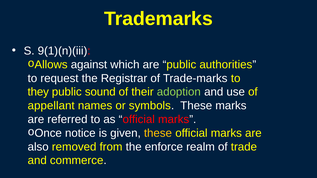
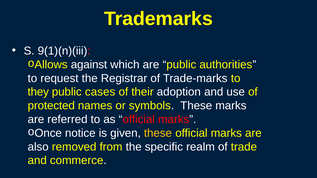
sound: sound -> cases (100, 92)
adoption colour: light green -> white (179, 92)
appellant: appellant -> protected (51, 106)
enforce: enforce -> specific (164, 147)
